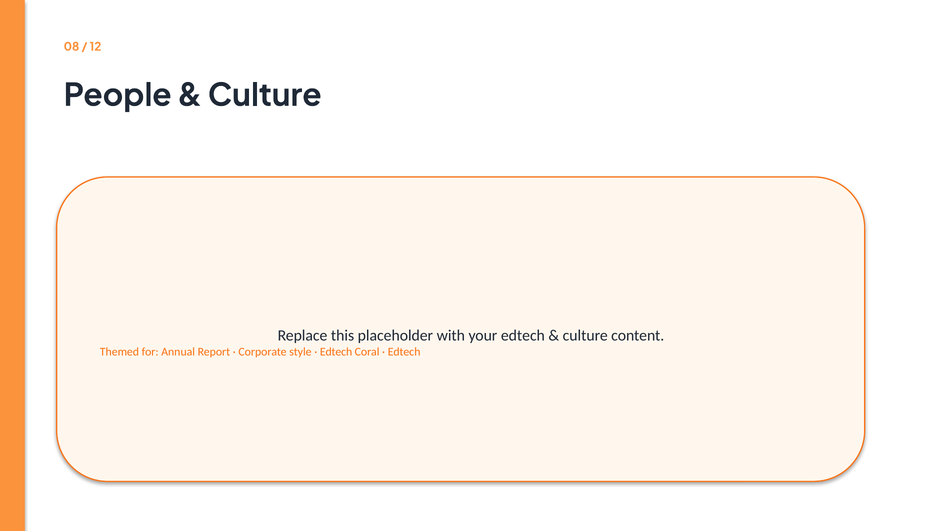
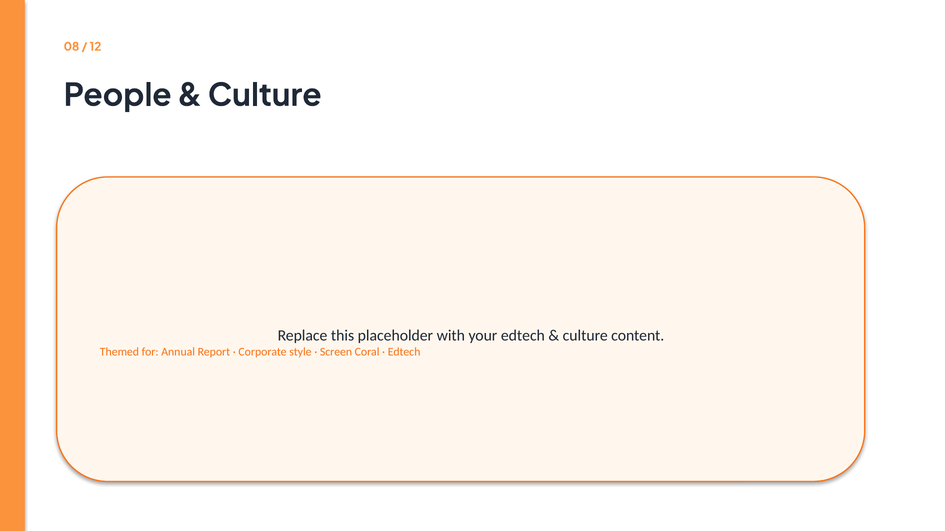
Edtech: Edtech -> Screen (336, 352)
